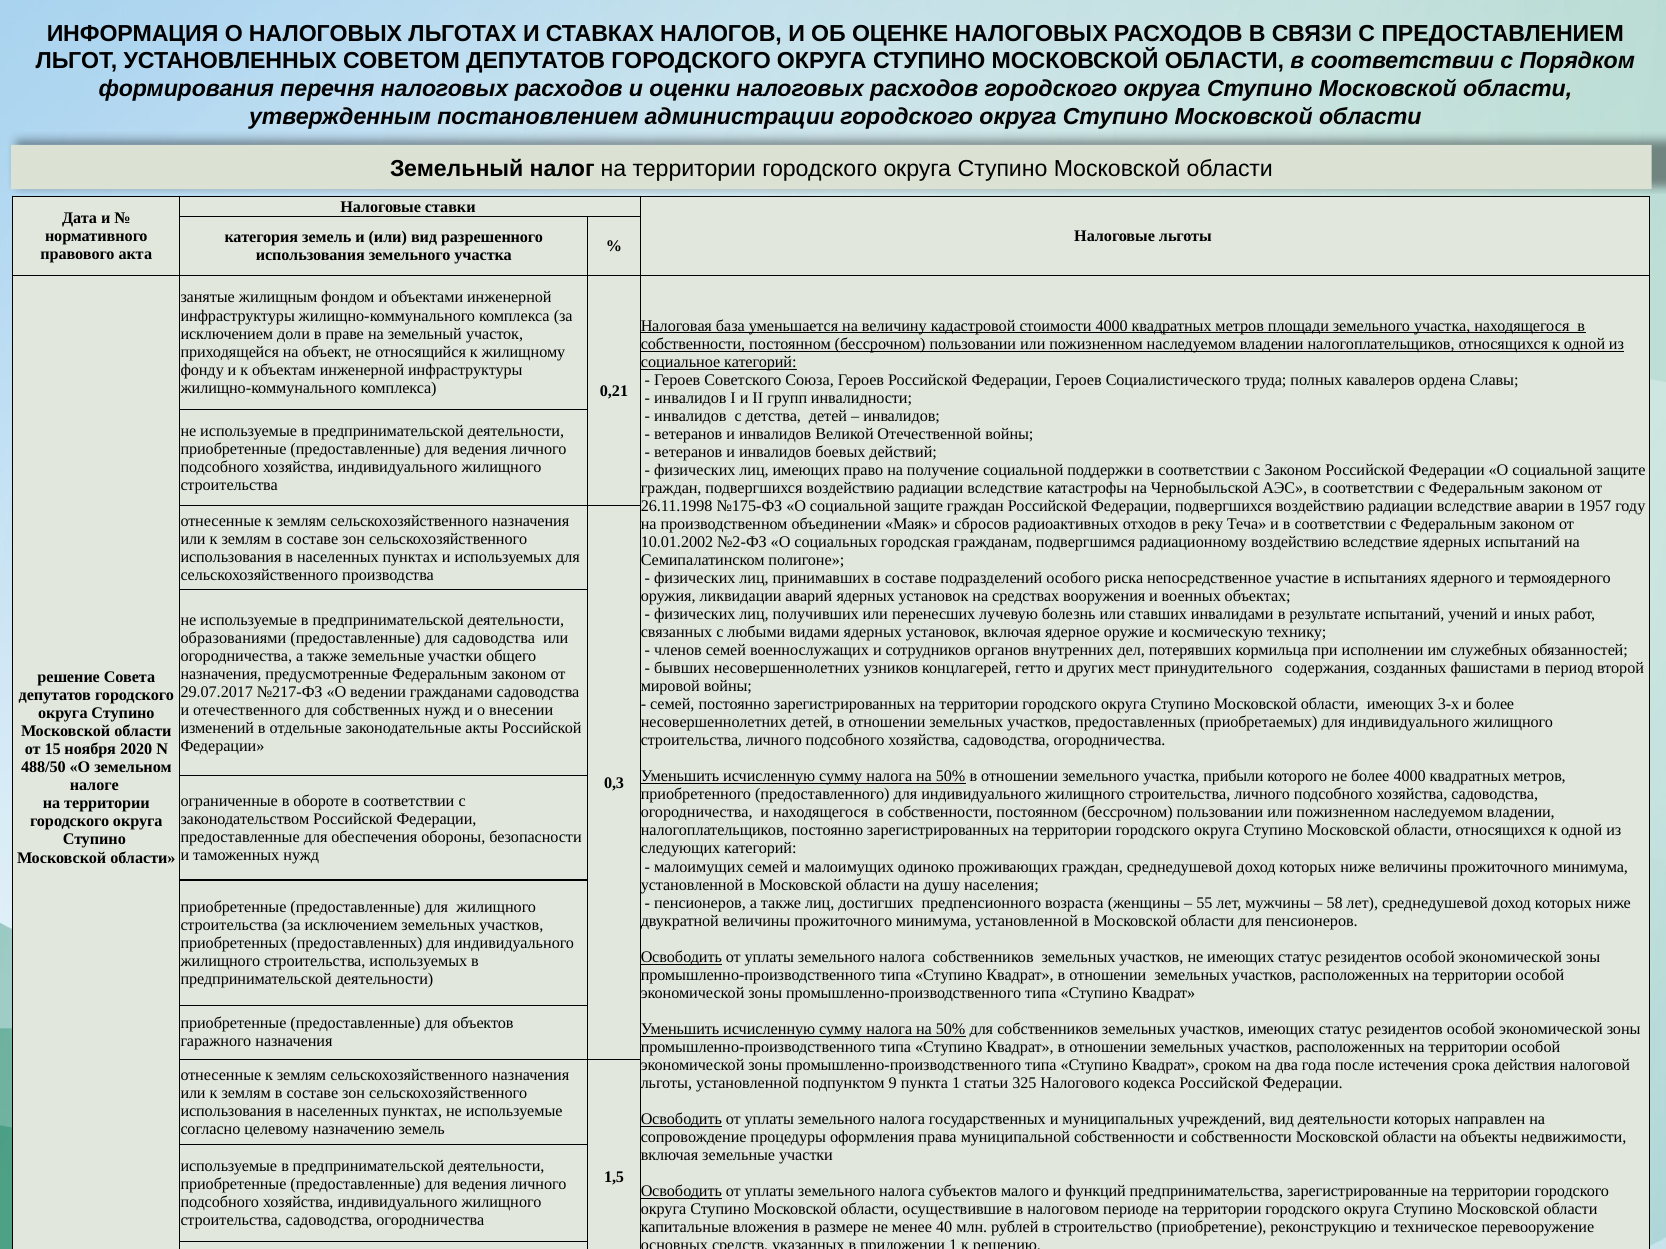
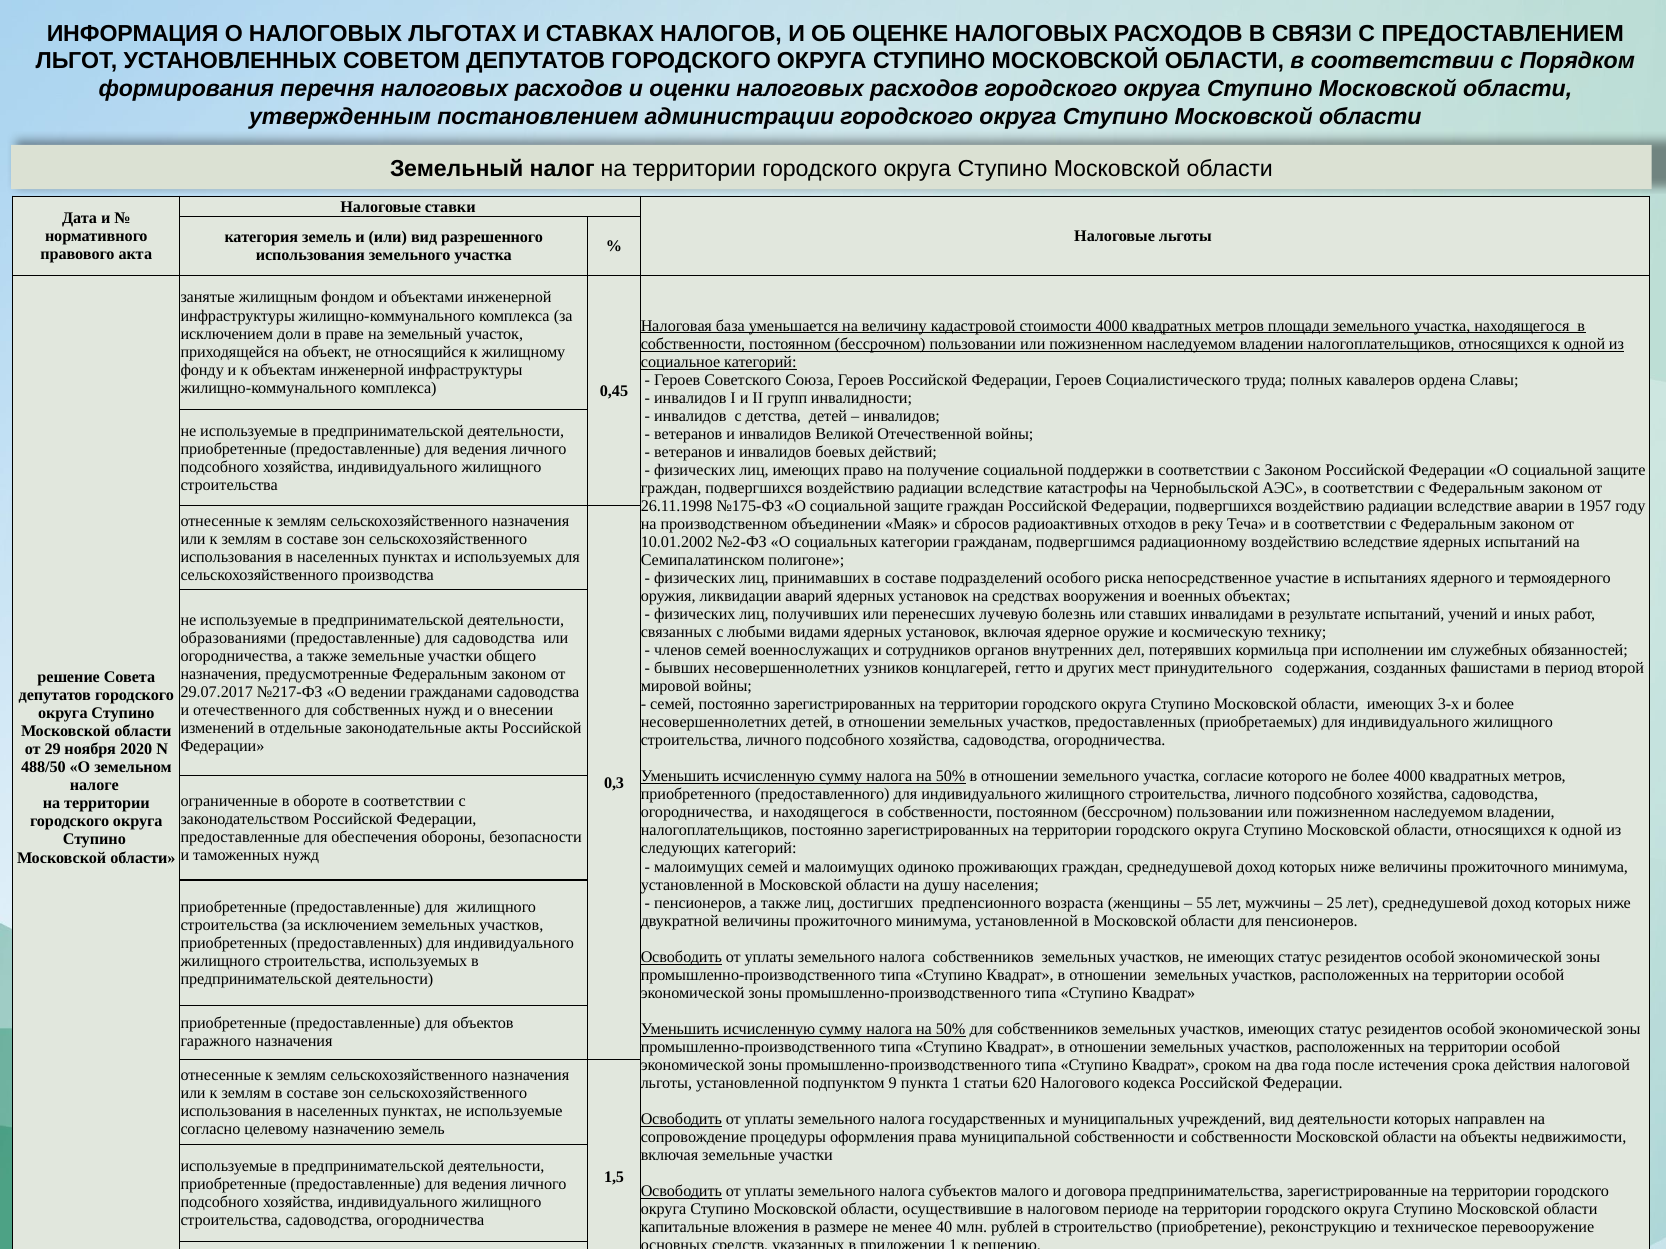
0,21: 0,21 -> 0,45 (614, 391)
городская: городская -> категории (915, 542)
15: 15 -> 29 (53, 750)
прибыли: прибыли -> согласие (1233, 777)
58: 58 -> 25 (1335, 903)
325: 325 -> 620 (1024, 1083)
функций: функций -> договора (1096, 1192)
